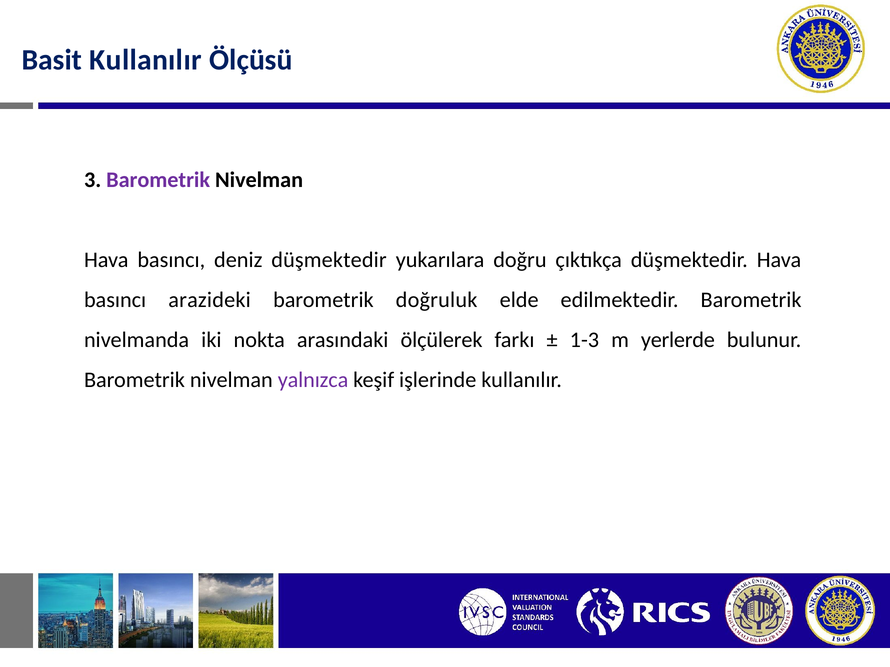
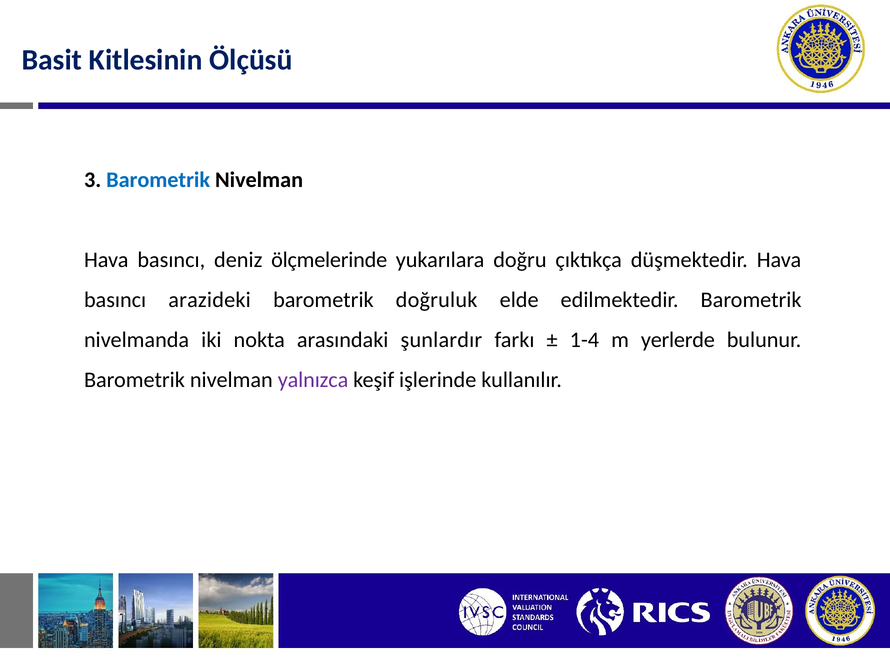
Basit Kullanılır: Kullanılır -> Kitlesinin (146, 60)
Barometrik colour: purple -> blue (158, 180)
deniz düşmektedir: düşmektedir -> ölçmelerinde (329, 260)
ölçülerek: ölçülerek -> şunlardır (441, 340)
1-3: 1-3 -> 1-4 (584, 340)
